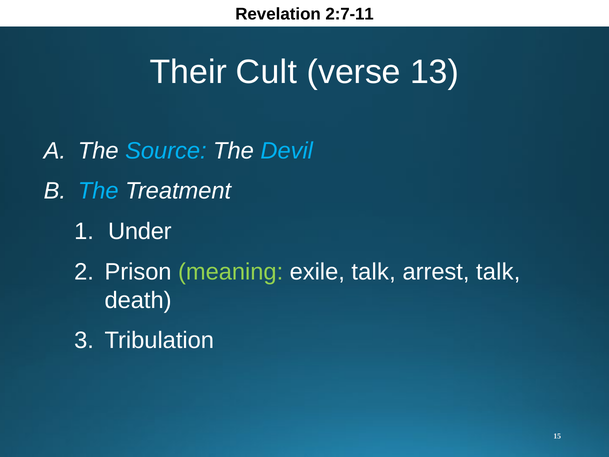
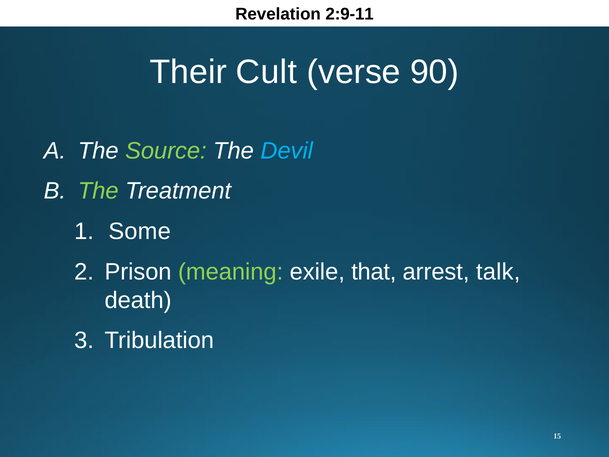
2:7-11: 2:7-11 -> 2:9-11 (350, 14)
13: 13 -> 90 (435, 72)
Source colour: light blue -> light green (166, 151)
The colour: light blue -> light green (98, 191)
Under: Under -> Some (140, 231)
exile talk: talk -> that (374, 272)
